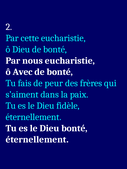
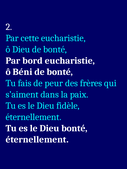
nous: nous -> bord (32, 61)
Avec: Avec -> Béni (22, 72)
